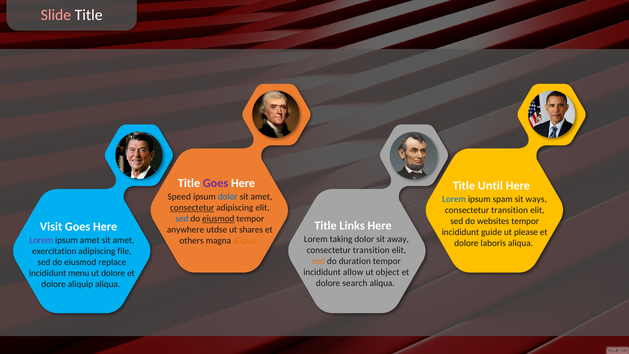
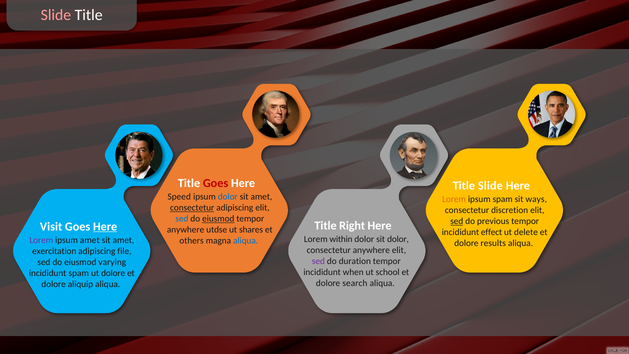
Goes colour: purple -> red (216, 183)
Title Until: Until -> Slide (490, 186)
Lorem colour: blue -> orange (454, 199)
transition: transition -> discretion (510, 210)
sed underline: none -> present (457, 221)
websites: websites -> previous (493, 221)
Links: Links -> Right (352, 225)
Here underline: none -> present (105, 226)
guide: guide -> effect (492, 232)
please: please -> delete (526, 232)
taking: taking -> within (341, 239)
sit away: away -> dolor (398, 239)
aliqua colour: orange -> blue (246, 241)
laboris: laboris -> results (493, 243)
transition: transition -> anywhere (371, 250)
sed colour: orange -> purple (318, 261)
replace: replace -> varying (112, 262)
allow: allow -> when (353, 272)
object: object -> school (388, 272)
incididunt menu: menu -> spam (79, 273)
